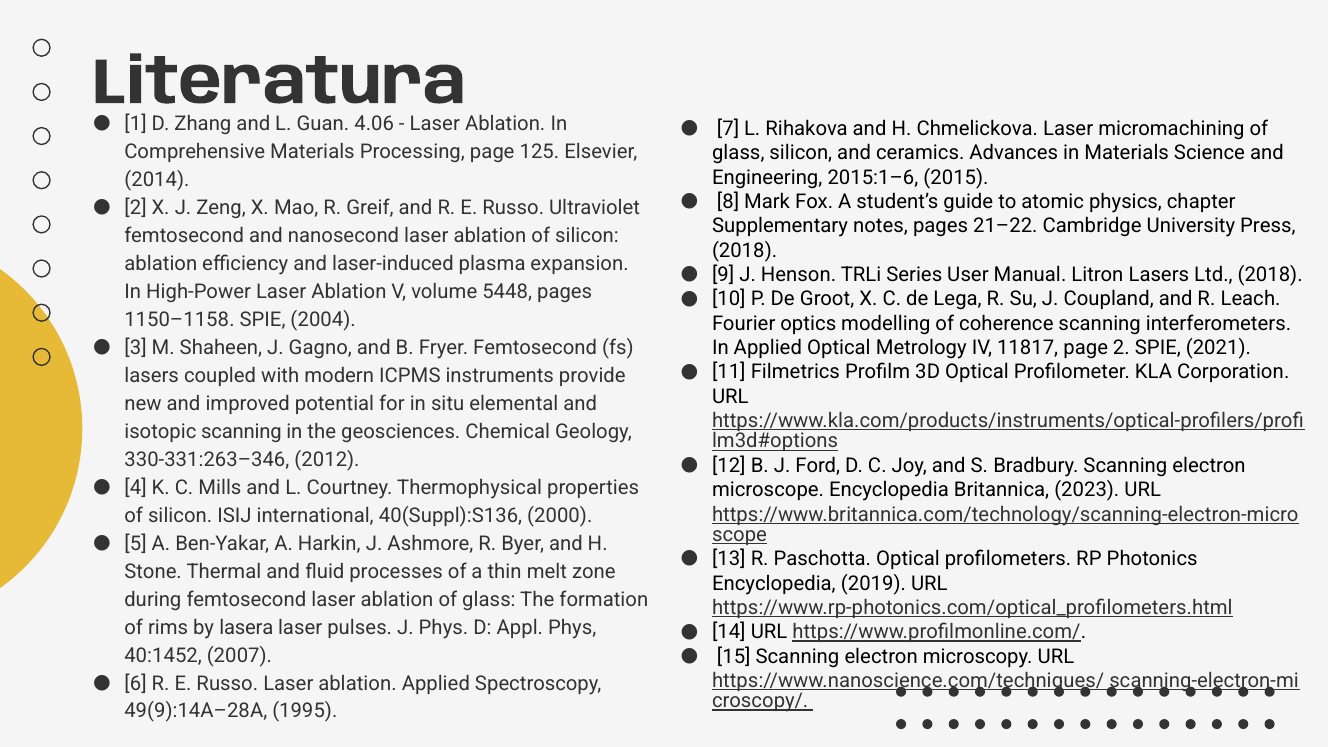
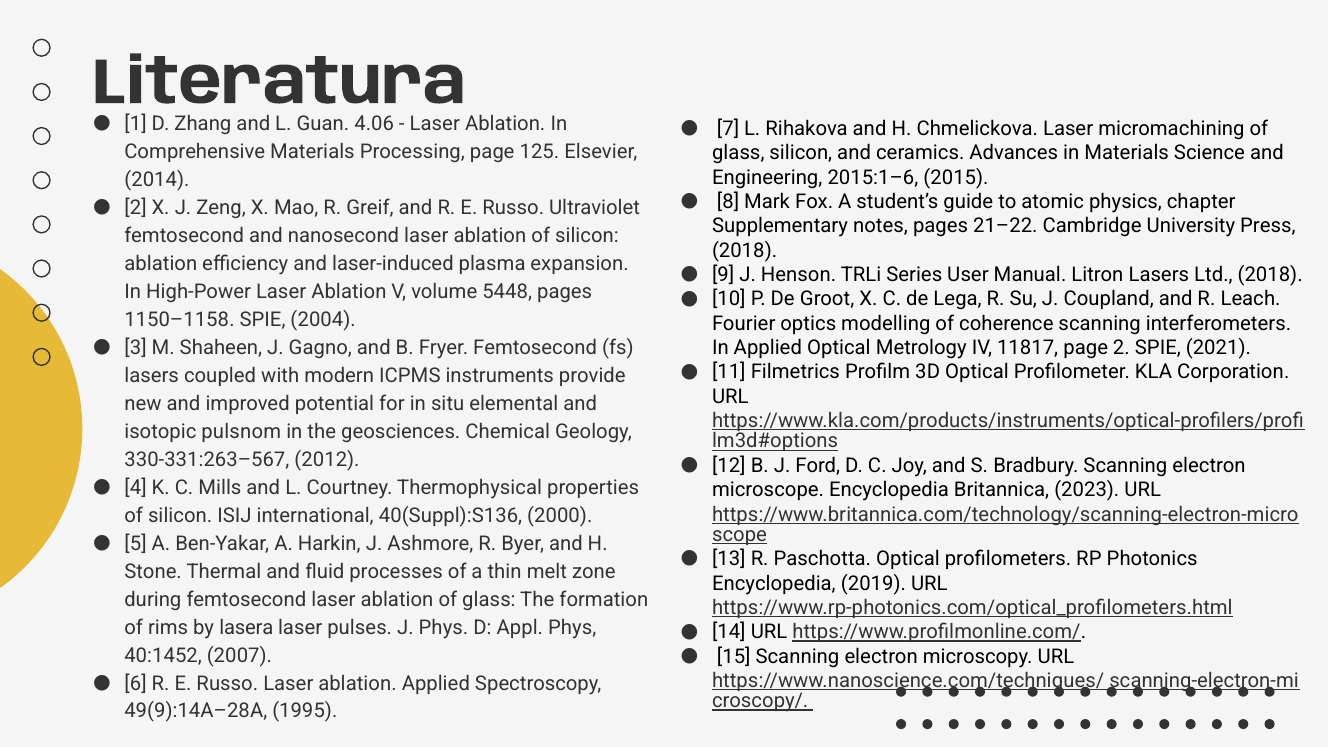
isotopic scanning: scanning -> pulsnom (241, 432)
330-331:263–346: 330-331:263–346 -> 330-331:263–567 (207, 460)
